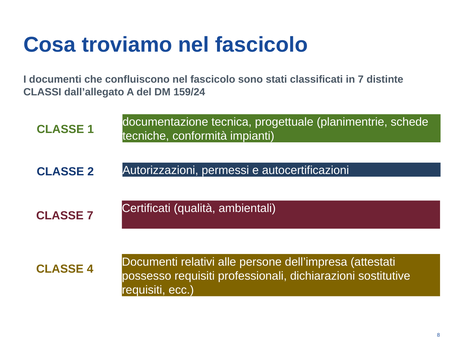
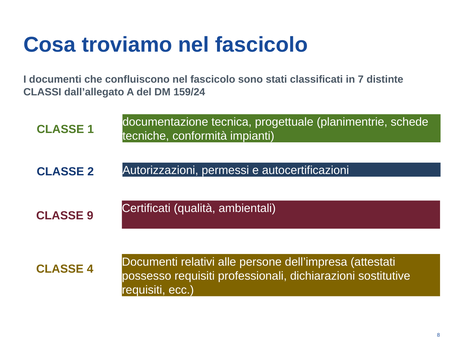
CLASSE 7: 7 -> 9 (90, 215)
